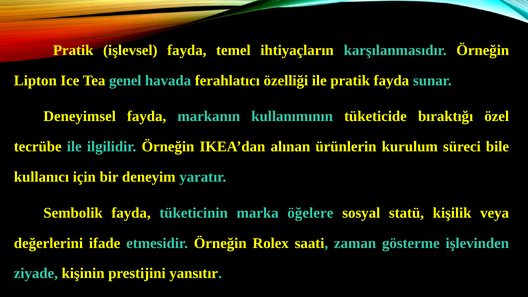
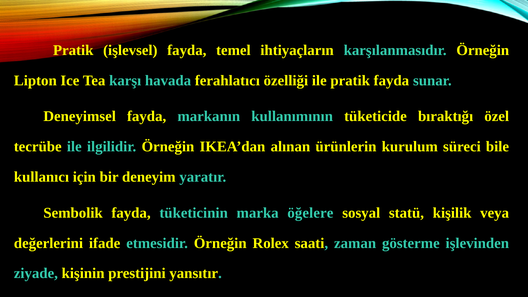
genel: genel -> karşı (125, 81)
